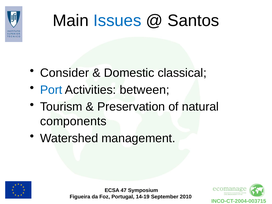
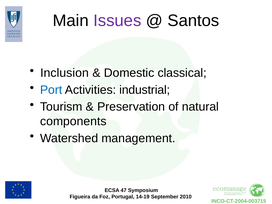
Issues colour: blue -> purple (117, 21)
Consider: Consider -> Inclusion (65, 73)
between: between -> industrial (145, 90)
